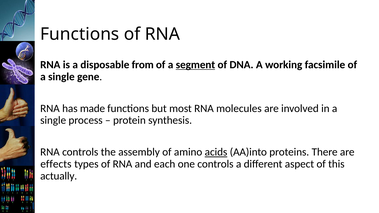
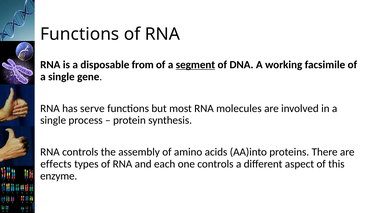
made: made -> serve (92, 108)
acids underline: present -> none (216, 152)
actually: actually -> enzyme (59, 176)
